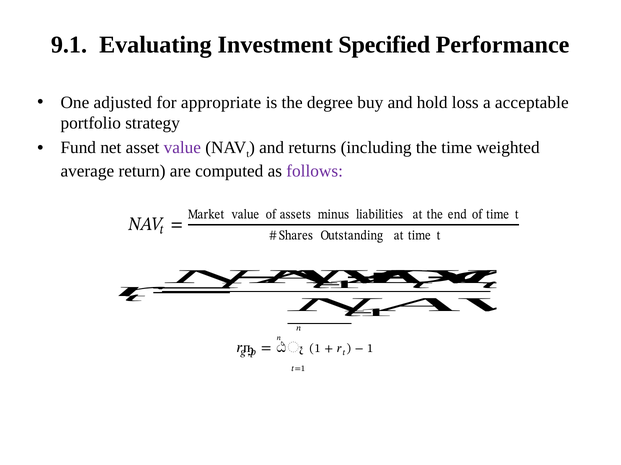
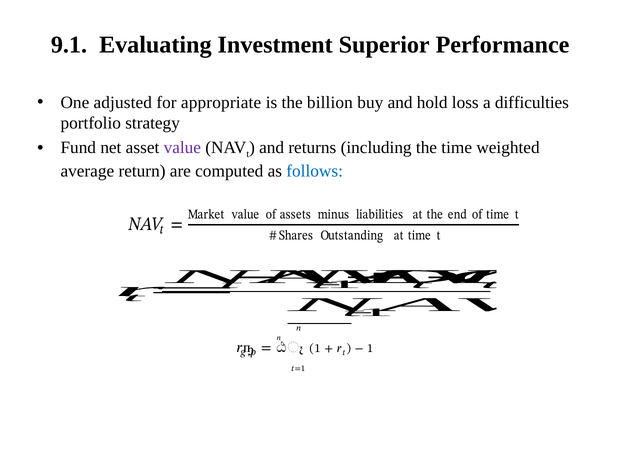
Specified: Specified -> Superior (384, 45)
degree: degree -> billion (330, 103)
acceptable: acceptable -> difficulties (532, 103)
follows colour: purple -> blue (315, 171)
